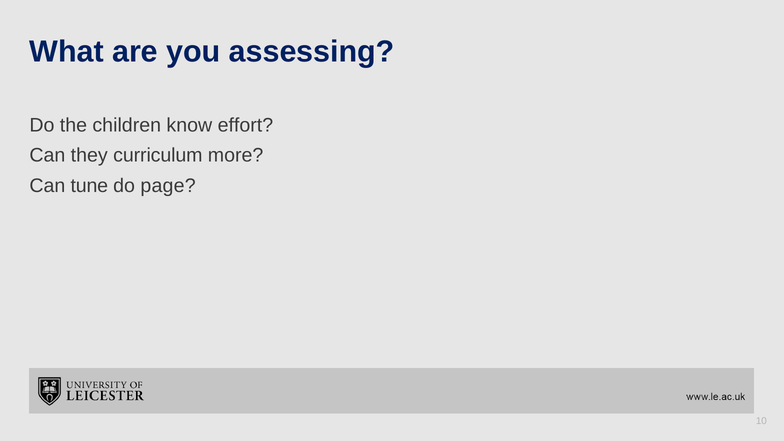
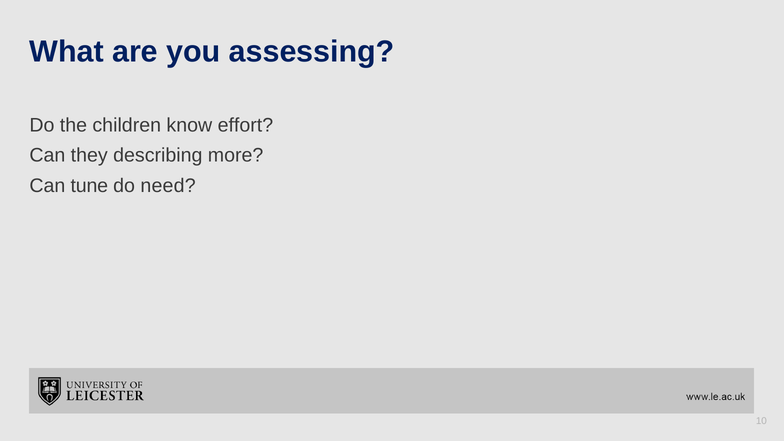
curriculum: curriculum -> describing (158, 156)
page: page -> need (168, 186)
